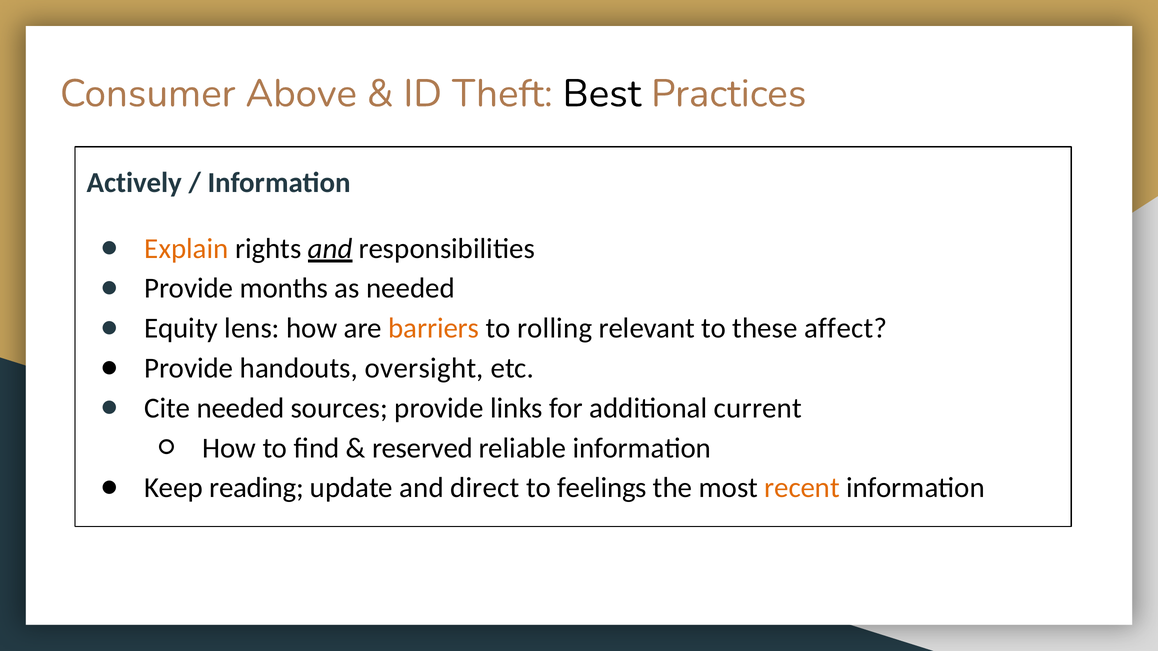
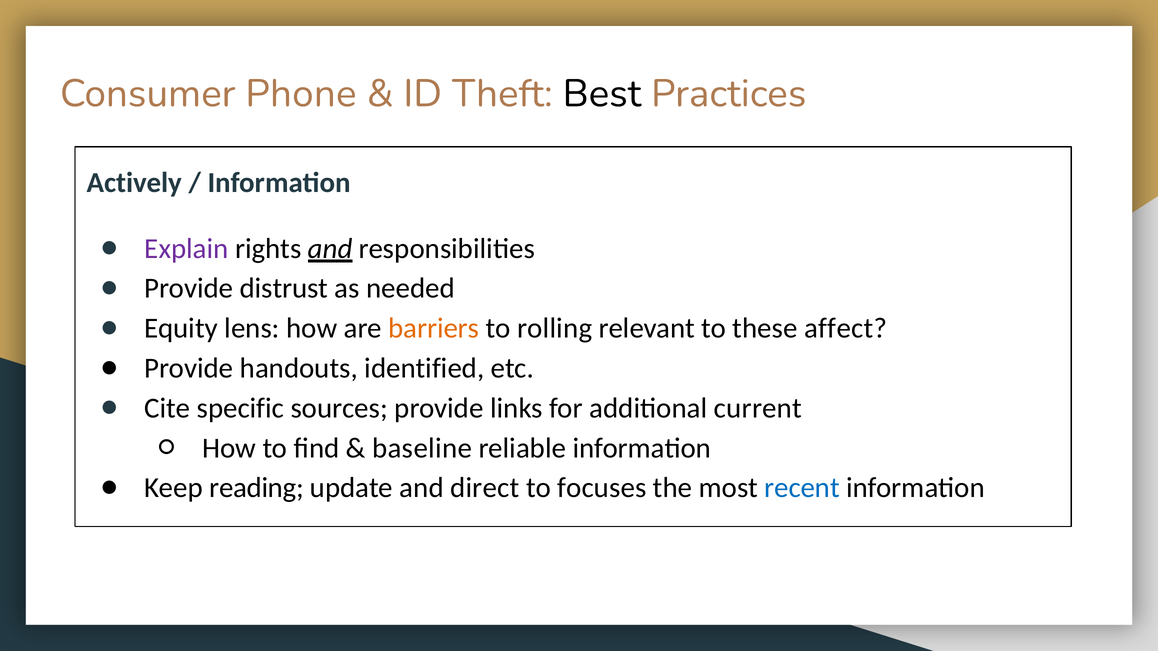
Above: Above -> Phone (301, 94)
Explain colour: orange -> purple (186, 249)
months: months -> distrust (284, 289)
oversight: oversight -> identified (424, 368)
Cite needed: needed -> specific (240, 408)
reserved: reserved -> baseline (422, 448)
feelings: feelings -> focuses (602, 488)
recent colour: orange -> blue (802, 488)
